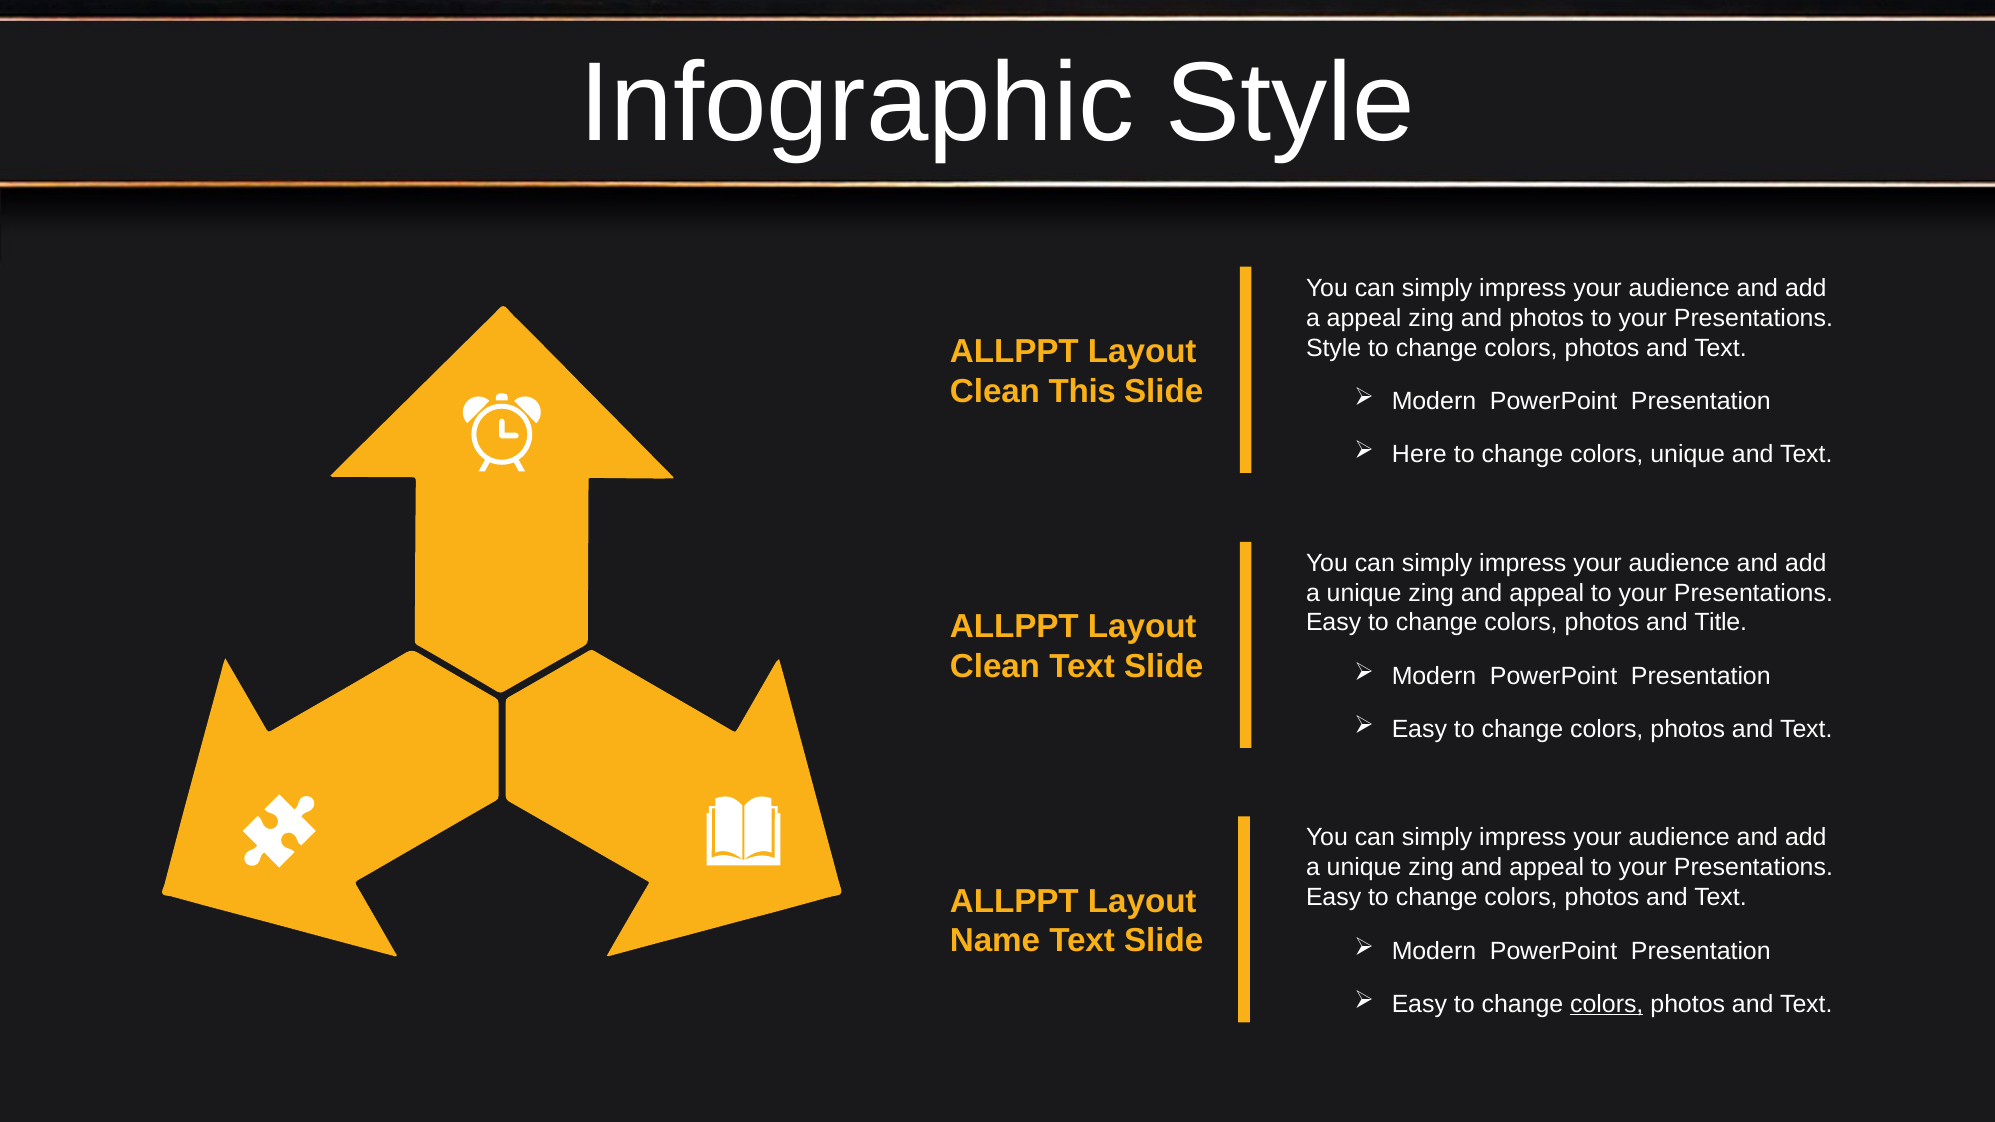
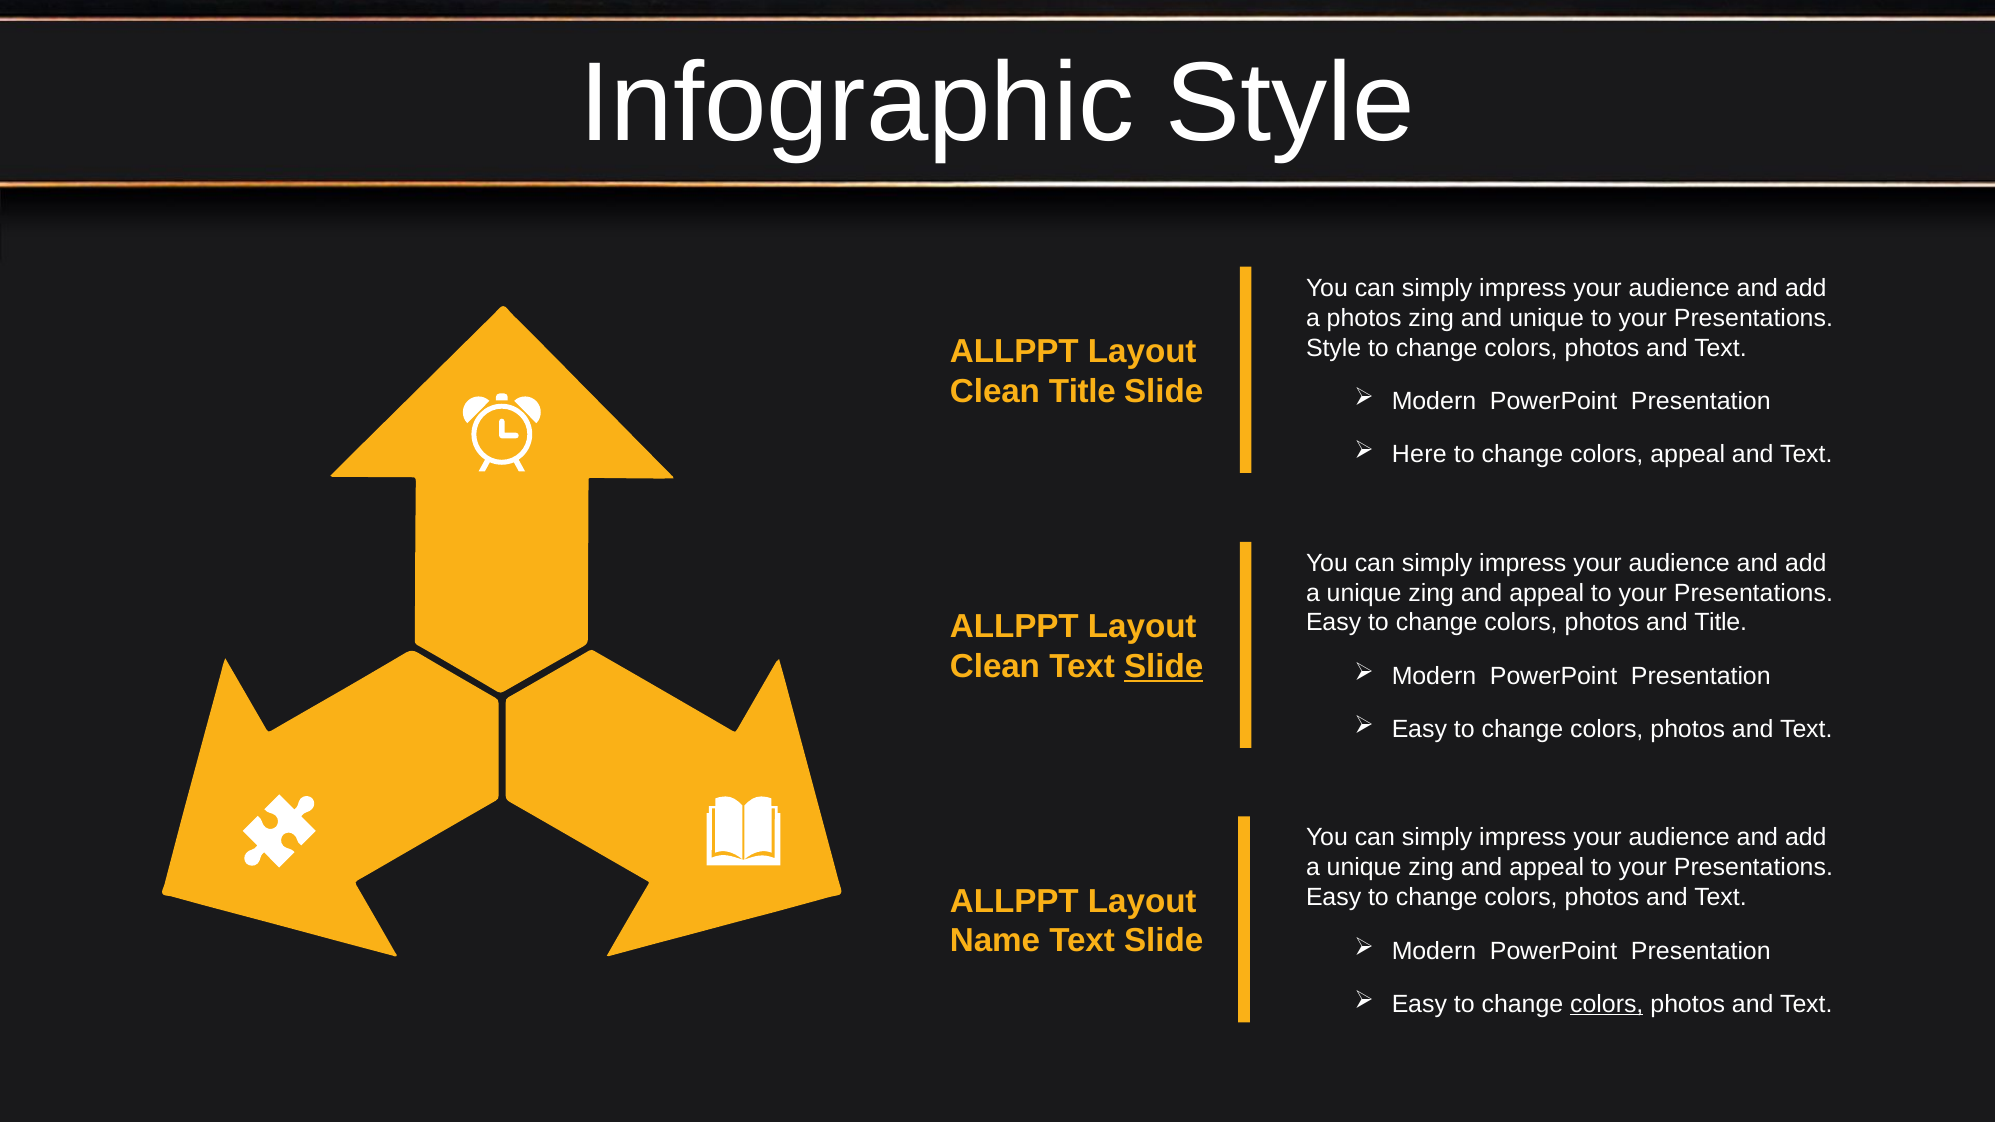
a appeal: appeal -> photos (1364, 318)
and photos: photos -> unique (1547, 318)
Clean This: This -> Title (1082, 392)
colors unique: unique -> appeal (1688, 454)
Slide underline: none -> present (1164, 666)
